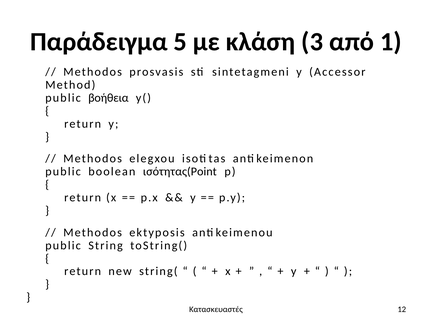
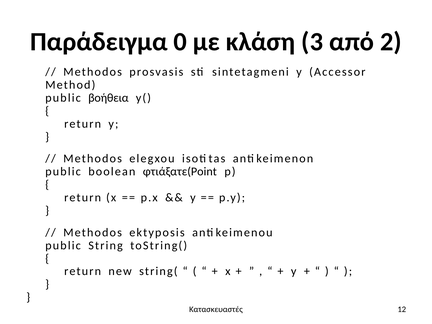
5: 5 -> 0 (180, 42)
1: 1 -> 2 (391, 42)
ισότητας(Point: ισότητας(Point -> φτιάξατε(Point (180, 172)
